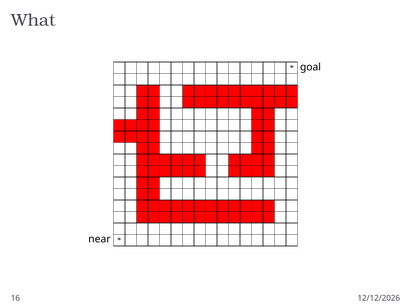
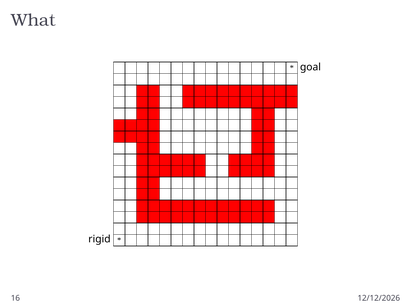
near: near -> rigid (99, 239)
